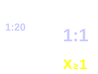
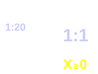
1: 1 -> 0 (83, 64)
